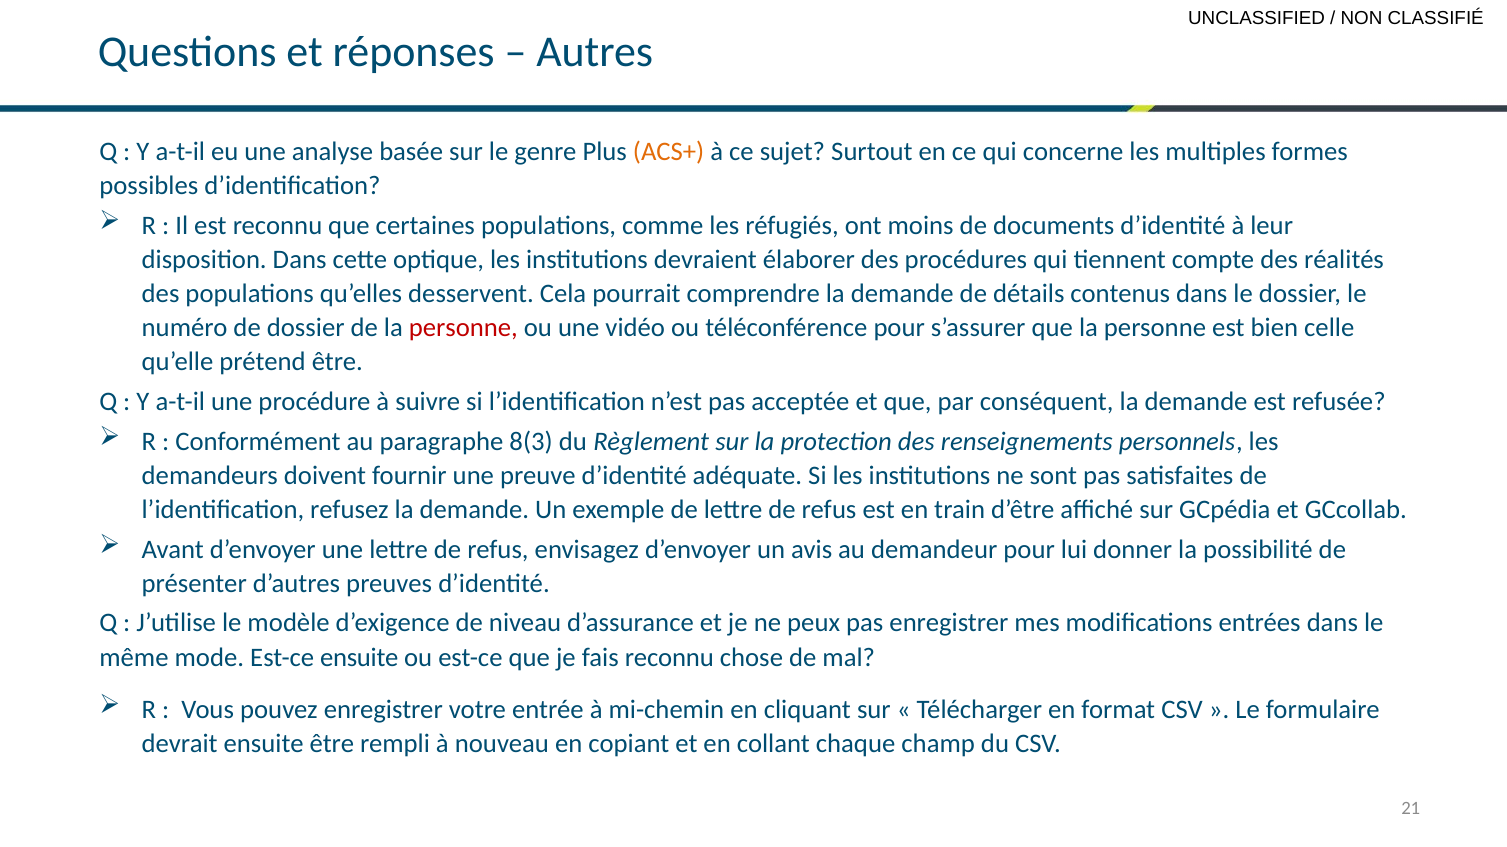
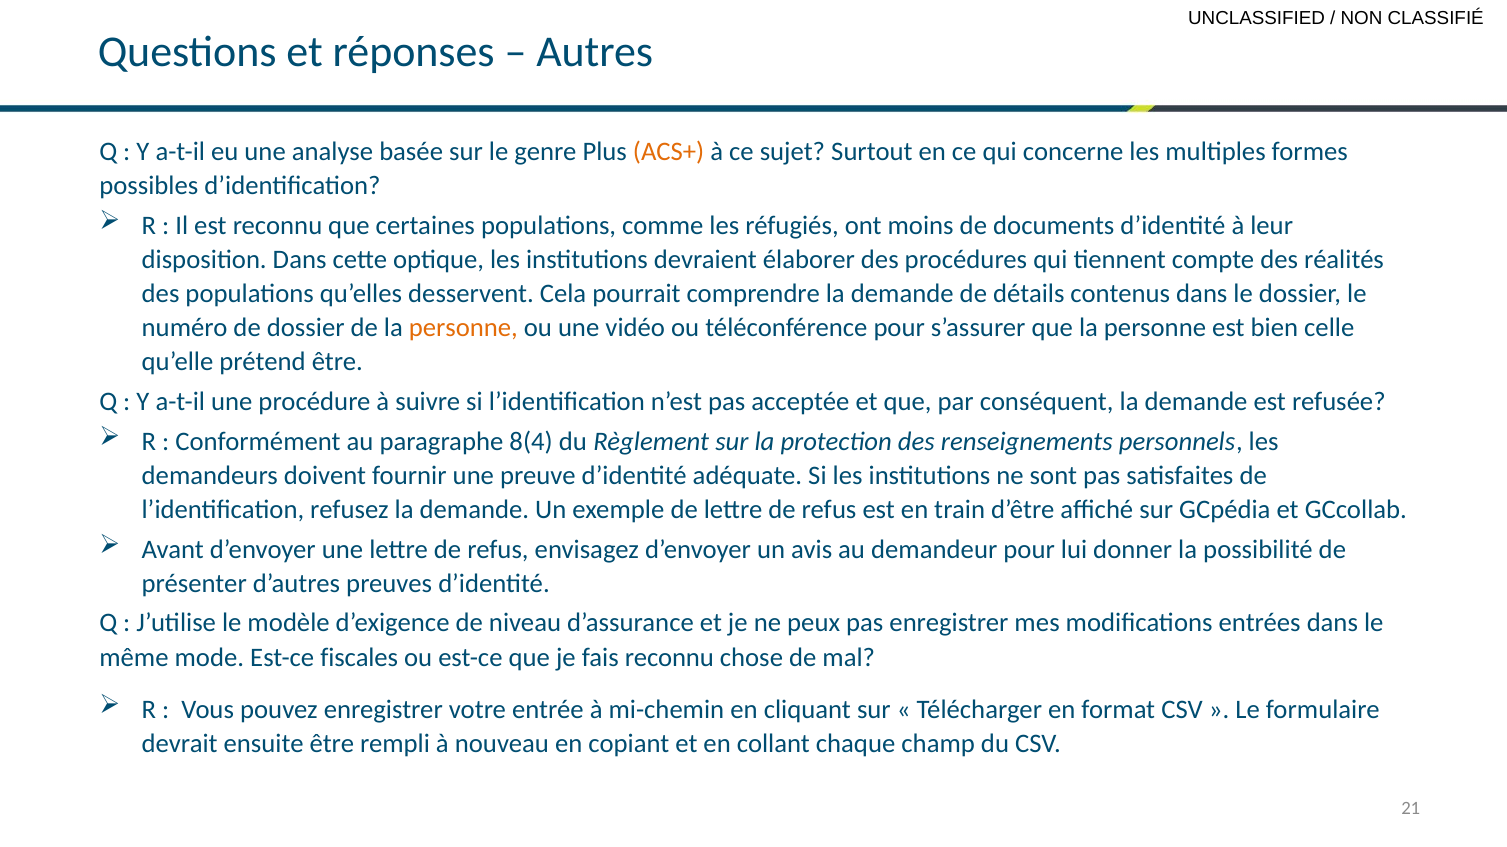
personne colour: red -> orange (463, 328)
8(3: 8(3 -> 8(4 (531, 442)
Est-ce ensuite: ensuite -> fiscales (359, 658)
